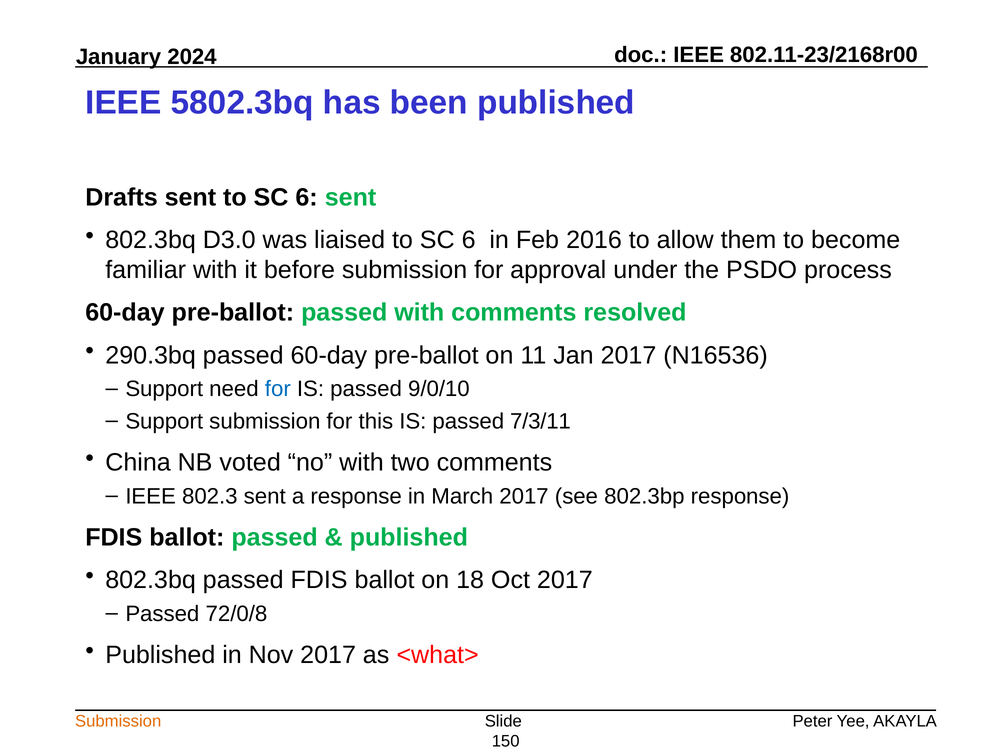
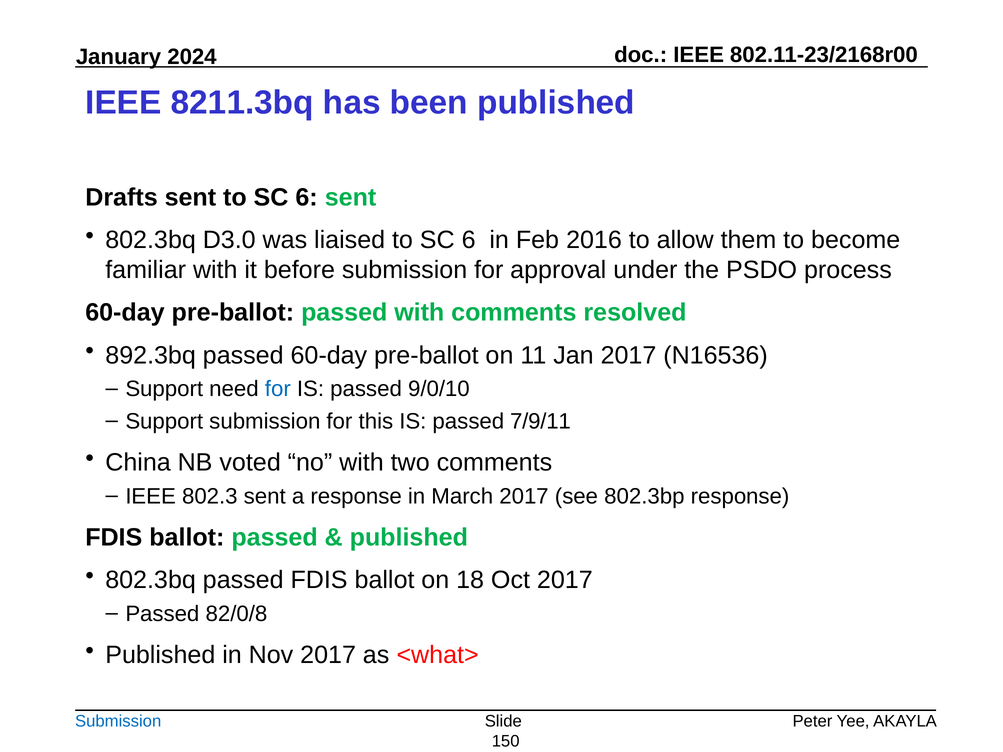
5802.3bq: 5802.3bq -> 8211.3bq (242, 103)
290.3bq: 290.3bq -> 892.3bq (151, 355)
7/3/11: 7/3/11 -> 7/9/11 (540, 421)
72/0/8: 72/0/8 -> 82/0/8 (236, 614)
Submission colour: orange -> blue (118, 721)
